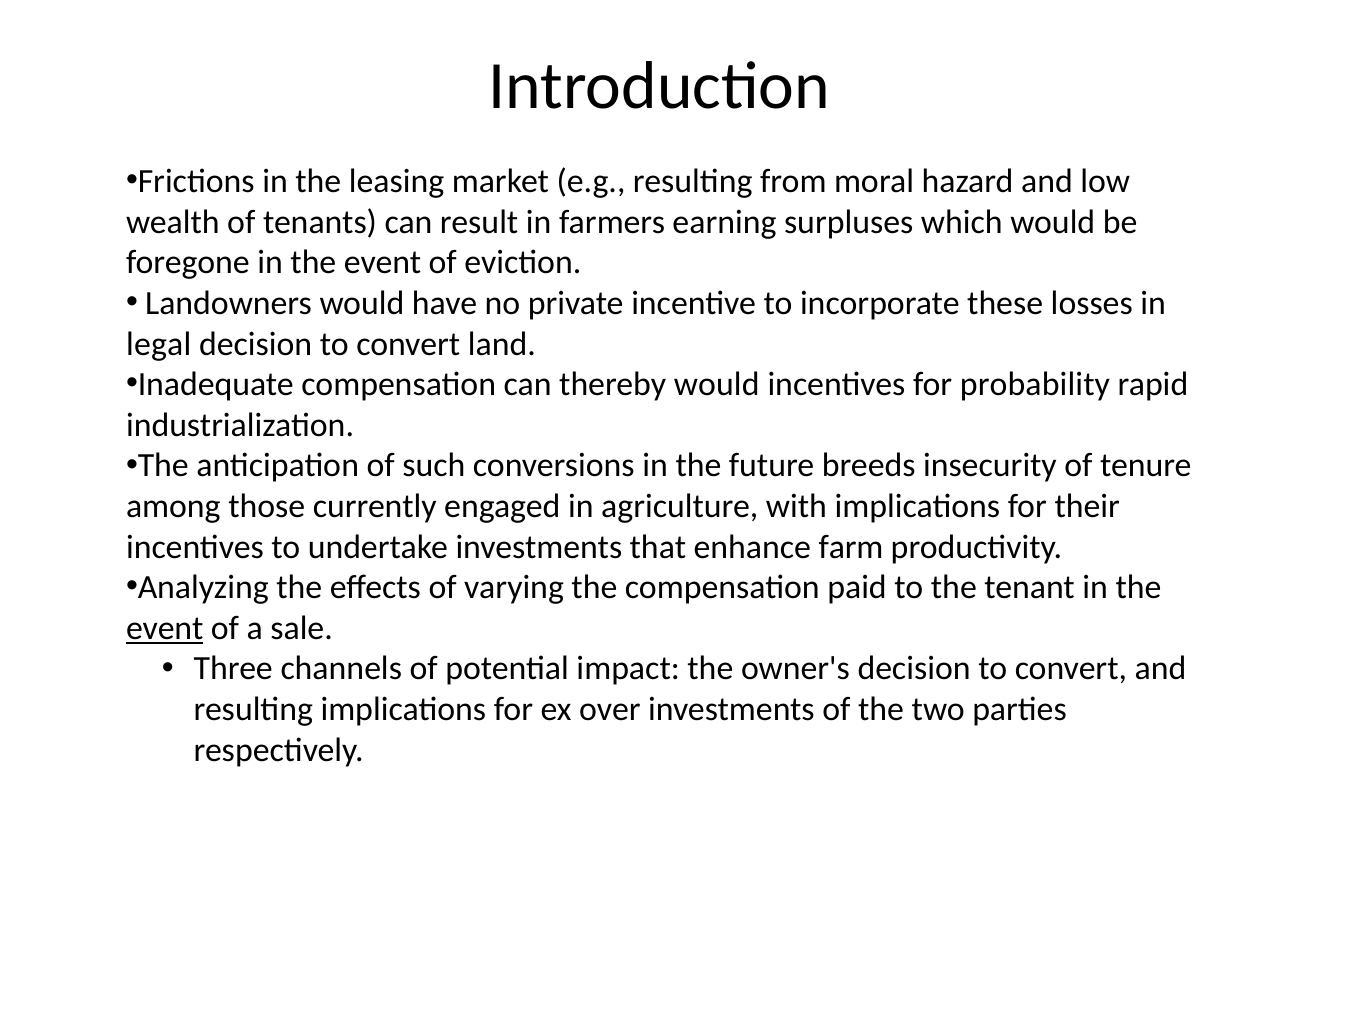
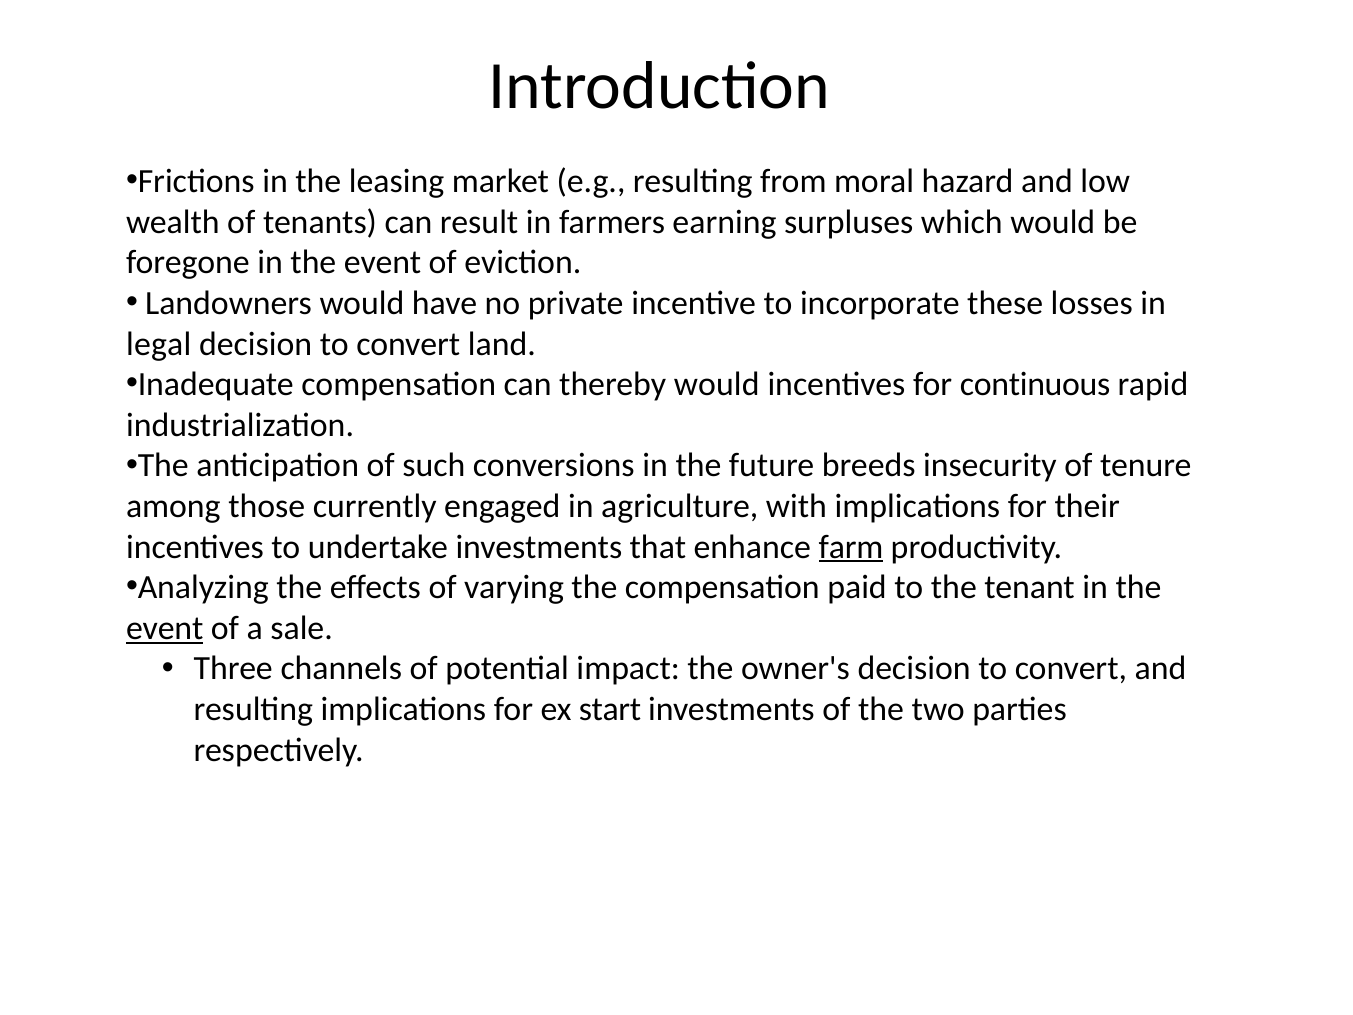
probability: probability -> continuous (1035, 384)
farm underline: none -> present (851, 547)
over: over -> start (610, 709)
